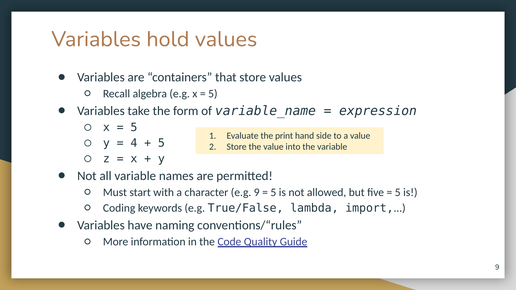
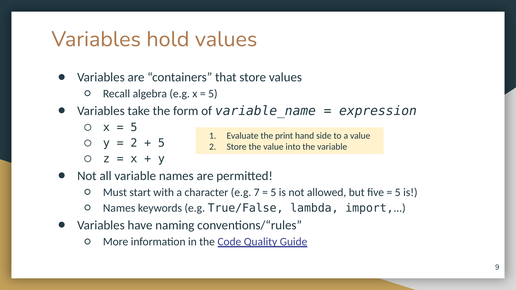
4: 4 -> 2 (134, 143)
e.g 9: 9 -> 7 (257, 193)
Coding: Coding -> Names (119, 208)
